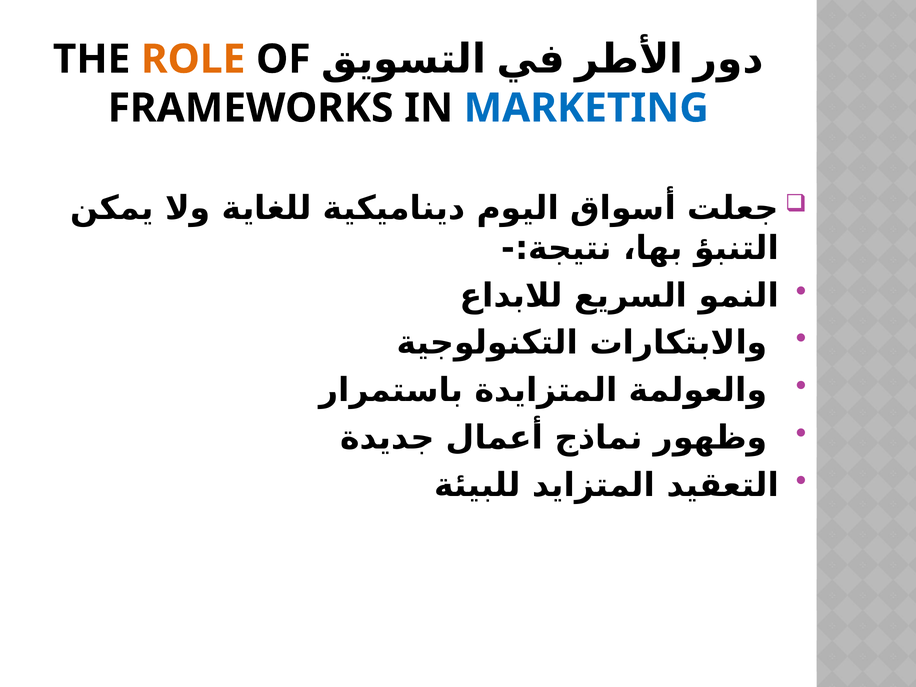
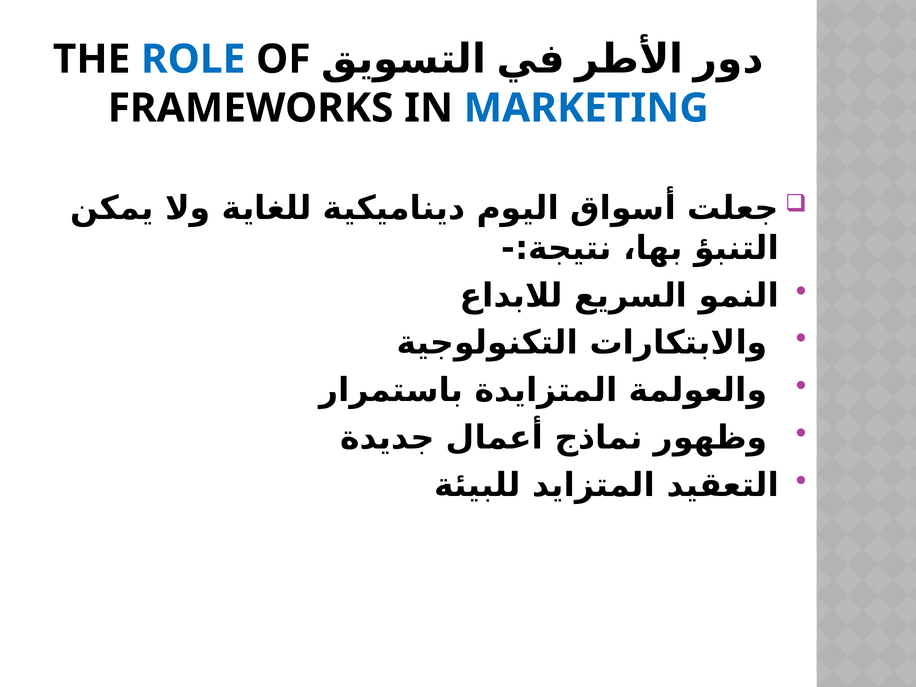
ROLE colour: orange -> blue (193, 59)
